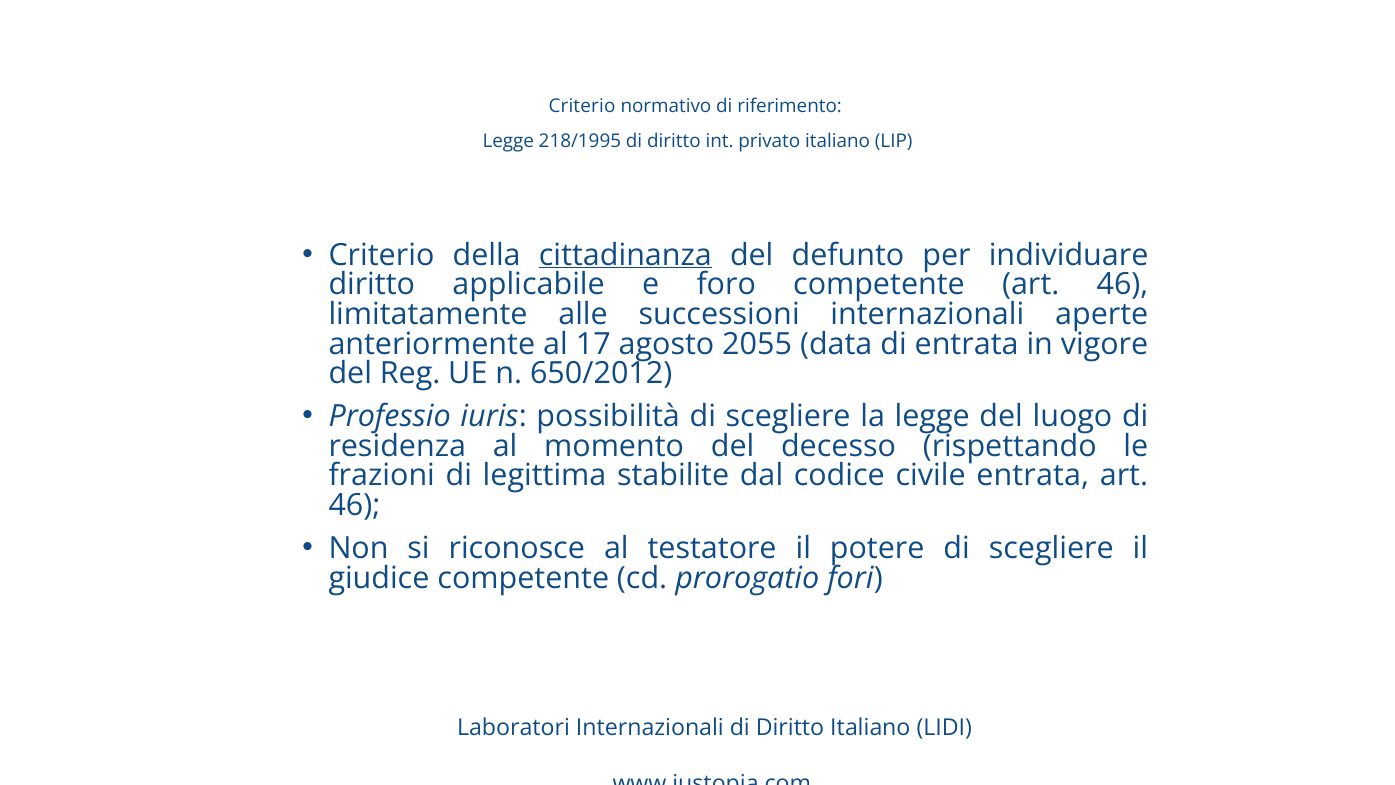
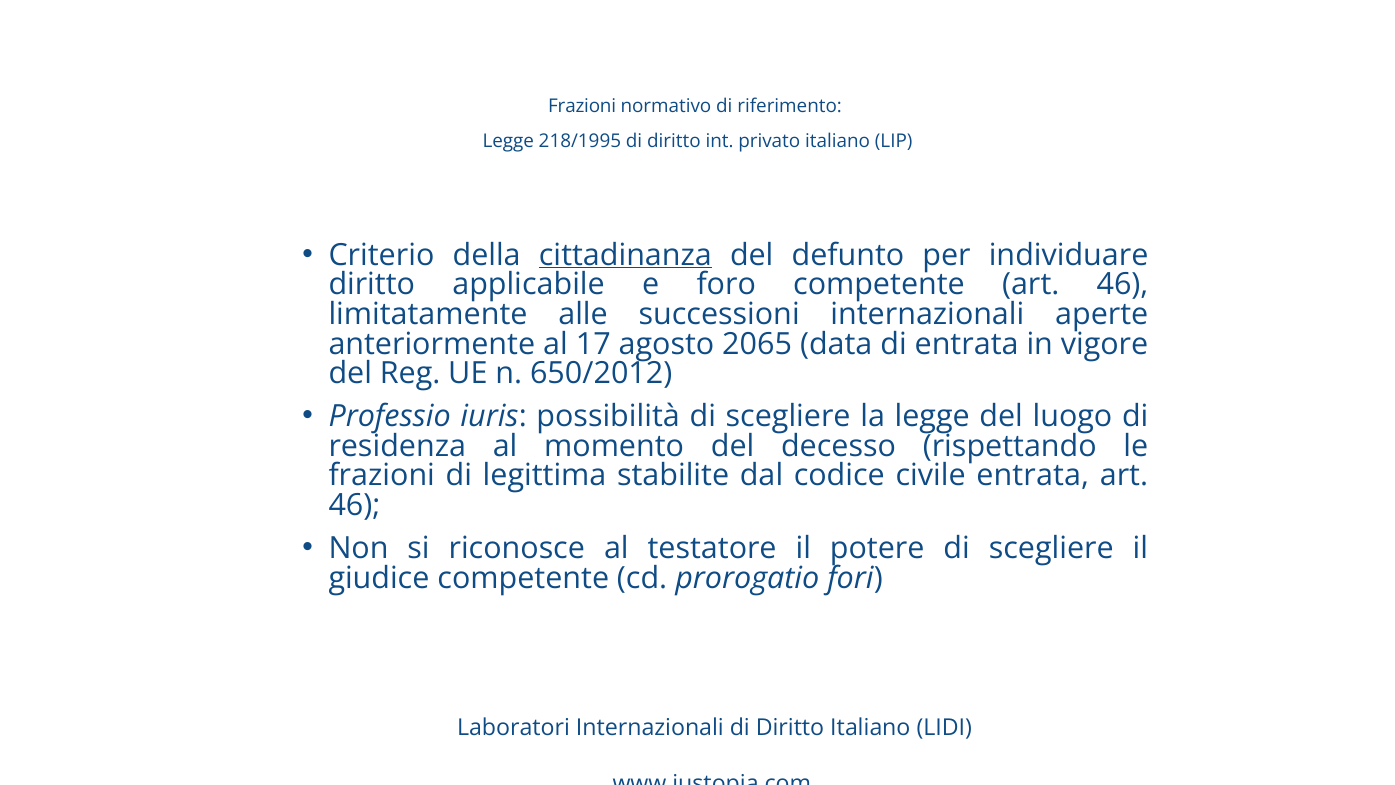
Criterio: Criterio -> Frazioni (582, 107)
2055: 2055 -> 2065 (757, 344)
